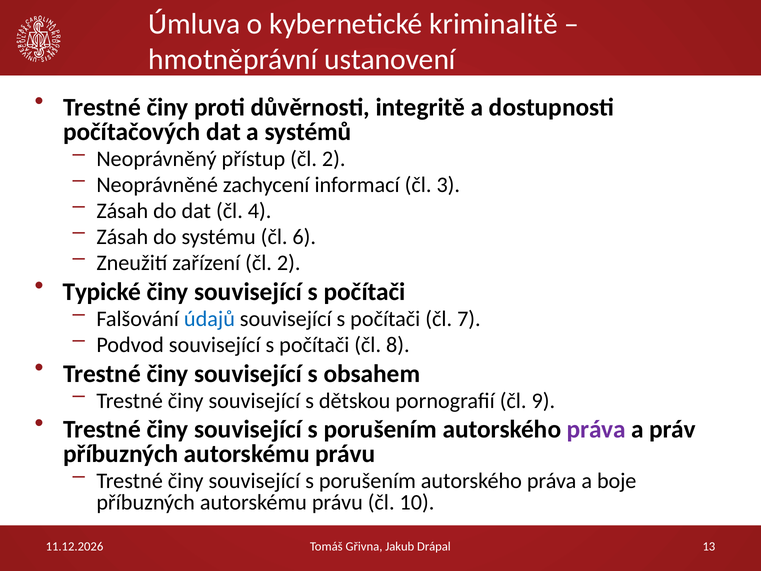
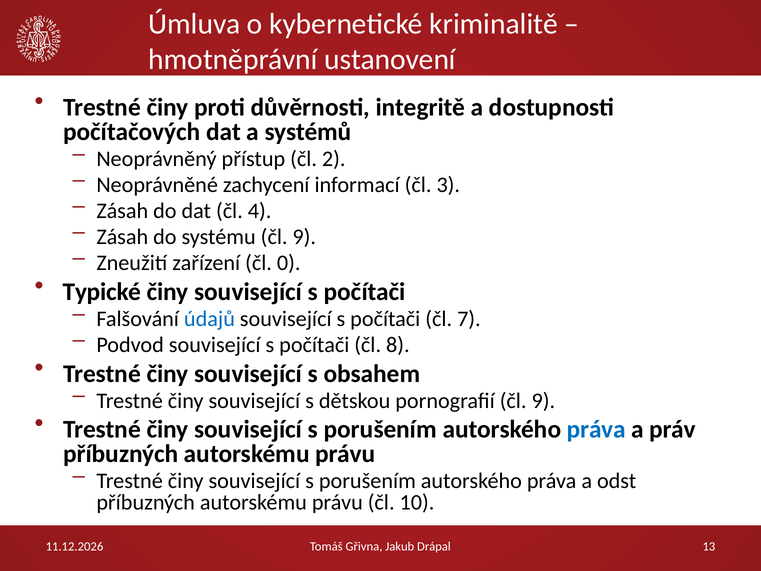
systému čl 6: 6 -> 9 (304, 237)
zařízení čl 2: 2 -> 0 (289, 263)
práva colour: purple -> blue (596, 429)
boje: boje -> odst (617, 481)
